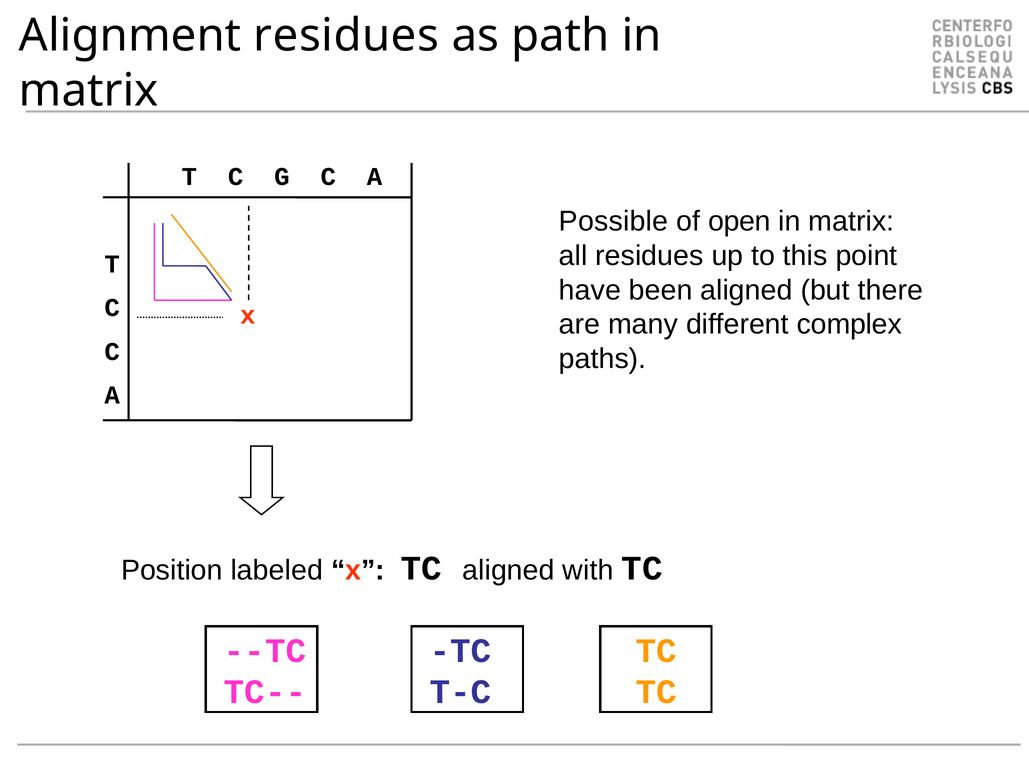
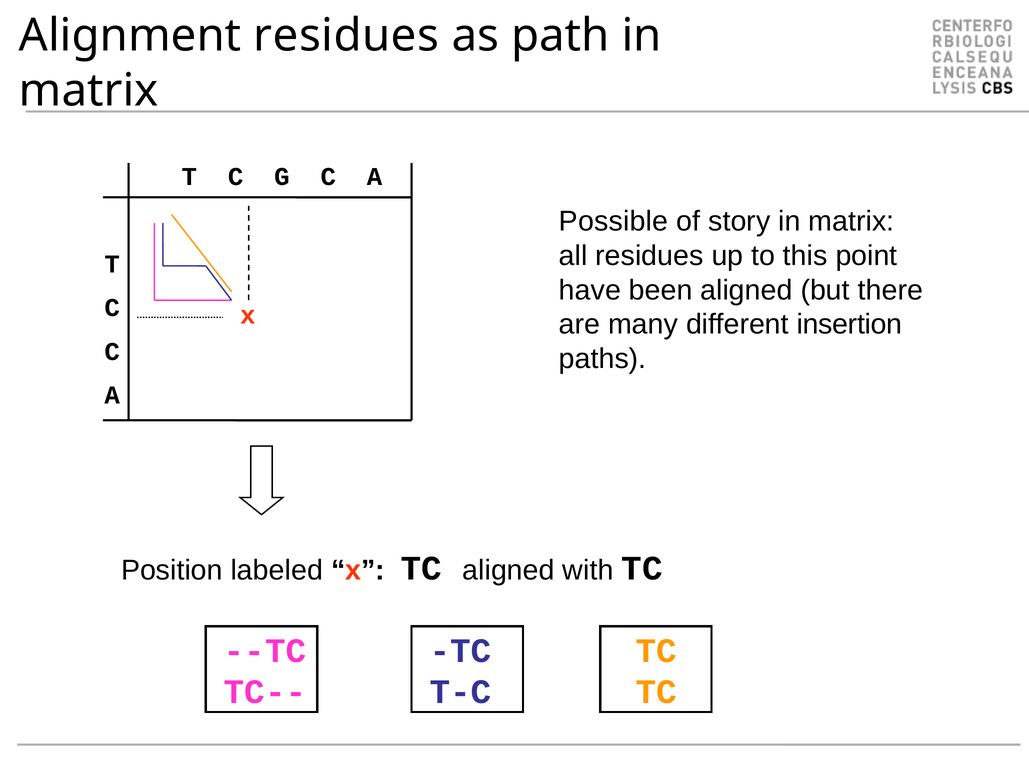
open: open -> story (739, 221)
complex: complex -> insertion (849, 324)
